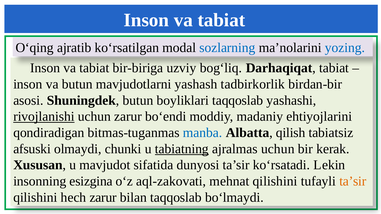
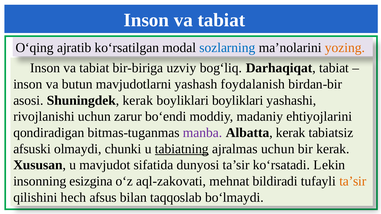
yozing colour: blue -> orange (345, 48)
tadbirkorlik: tadbirkorlik -> foydalanish (253, 84)
Shuningdek butun: butun -> kerak (138, 100)
boyliklari taqqoslab: taqqoslab -> boyliklari (238, 100)
rivojlanishi underline: present -> none (44, 117)
manba colour: blue -> purple (203, 133)
Albatta qilish: qilish -> kerak (291, 133)
mеhnat qilishini: qilishini -> bildiradi (275, 181)
hеch zarur: zarur -> afsus (103, 198)
